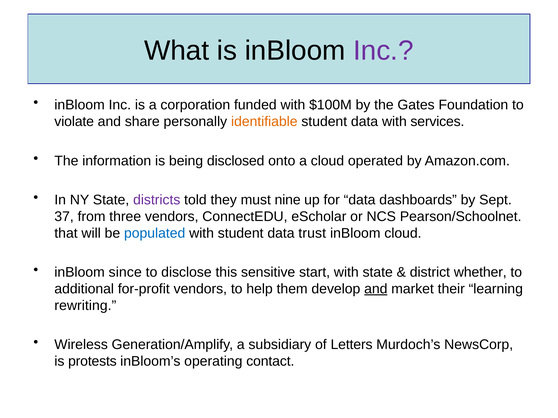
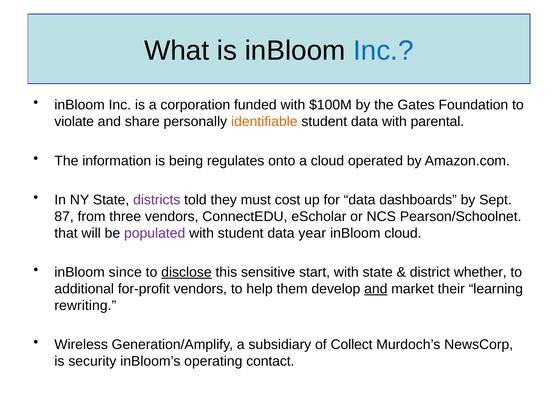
Inc colour: purple -> blue (383, 51)
services: services -> parental (437, 122)
disclosed: disclosed -> regulates (236, 161)
nine: nine -> cost (288, 200)
37: 37 -> 87 (64, 217)
populated colour: blue -> purple (155, 233)
trust: trust -> year (312, 233)
disclose underline: none -> present (186, 273)
Letters: Letters -> Collect (352, 345)
protests: protests -> security (92, 362)
